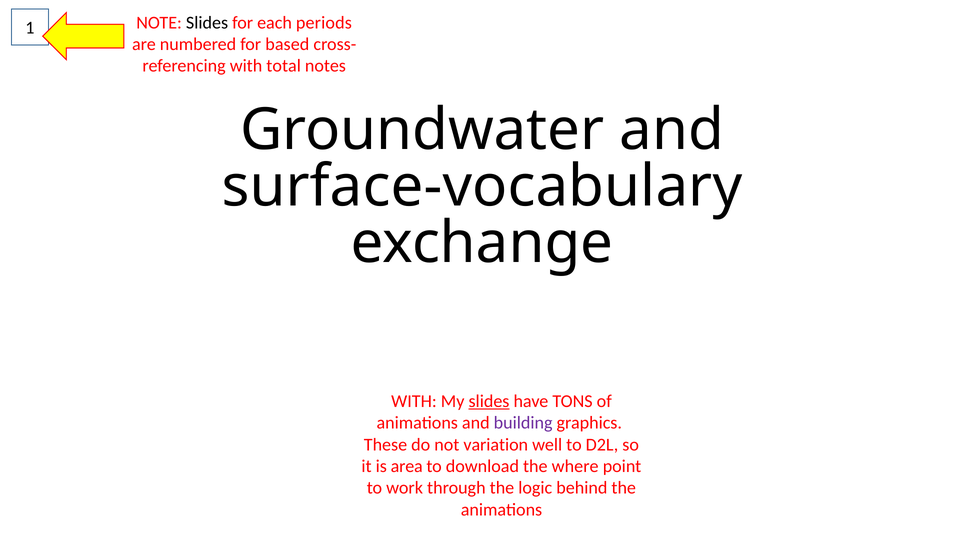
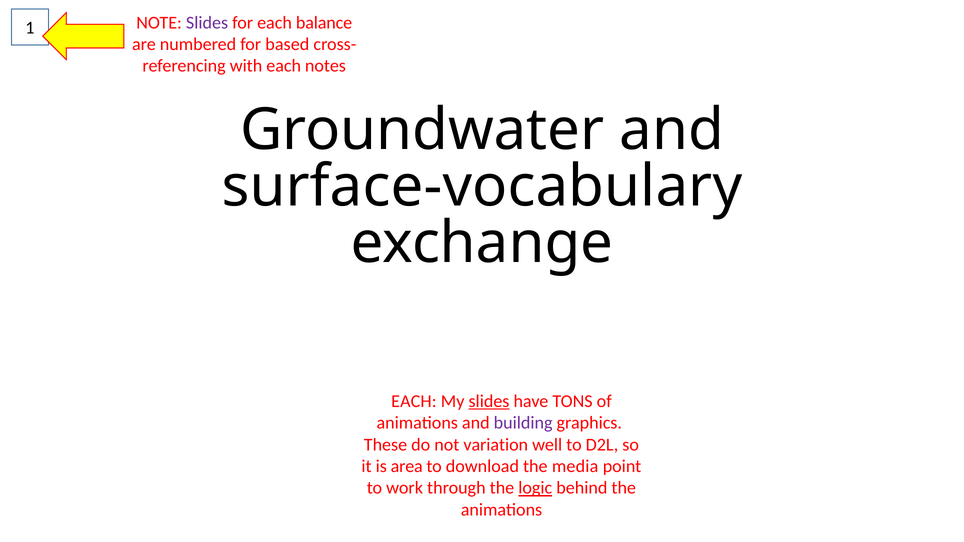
Slides colour: black -> purple (207, 23)
periods: periods -> balance (324, 23)
with total: total -> each (284, 66)
WITH: WITH -> EACH (414, 401)
where: where -> media (575, 467)
logic underline: none -> present (535, 488)
